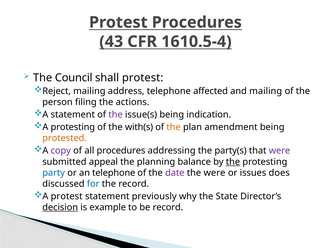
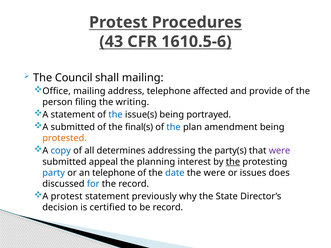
1610.5-4: 1610.5-4 -> 1610.5-6 (196, 42)
shall protest: protest -> mailing (143, 78)
Reject: Reject -> Office (57, 91)
and mailing: mailing -> provide (266, 91)
actions: actions -> writing (132, 102)
the colour: purple -> blue (116, 115)
indication: indication -> portrayed (209, 115)
A protesting: protesting -> submitted (73, 127)
with(s: with(s -> final(s (139, 127)
the colour: orange -> blue (174, 127)
copy colour: purple -> blue (61, 151)
all procedures: procedures -> determines (121, 151)
balance: balance -> interest (194, 162)
date colour: purple -> blue (175, 173)
decision underline: present -> none (60, 208)
example: example -> certified (108, 208)
